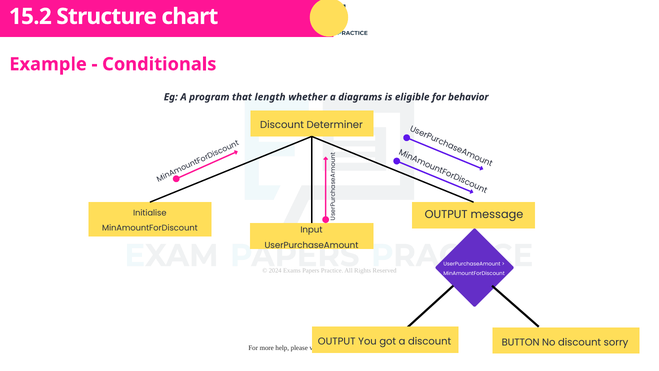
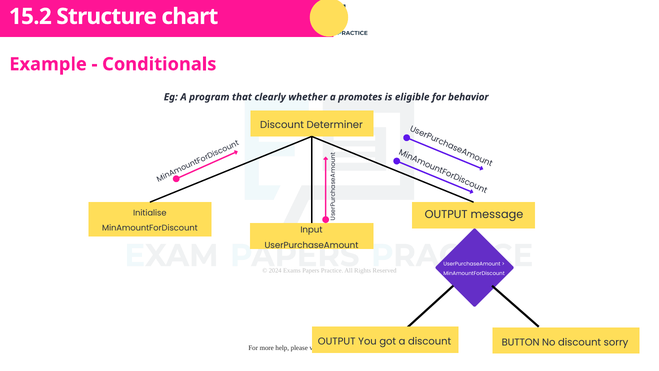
length: length -> clearly (270, 97)
diagrams: diagrams -> promotes (360, 97)
